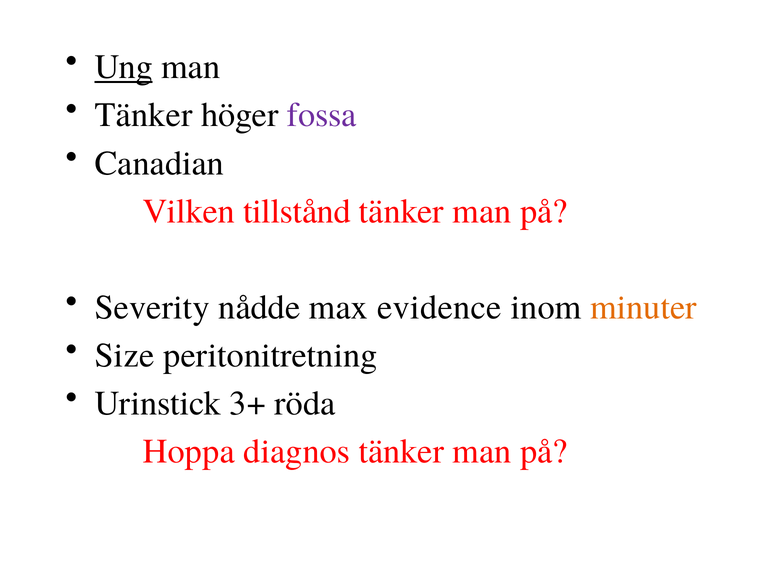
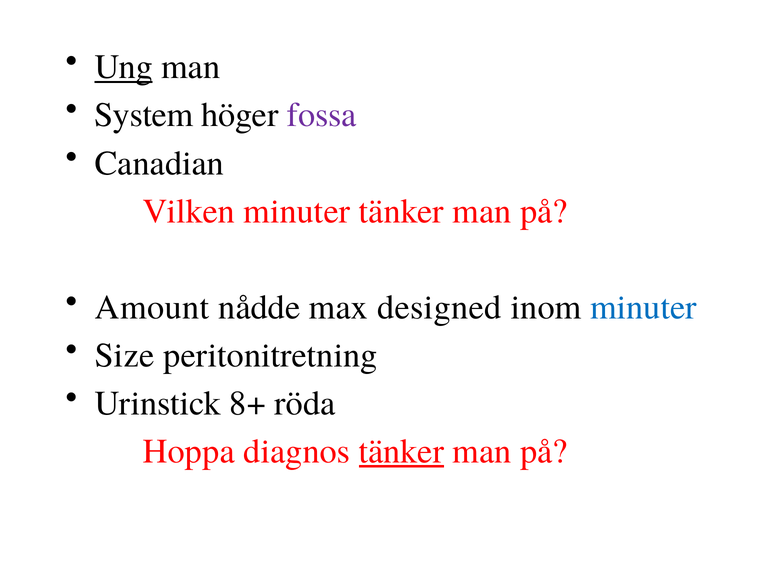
Tänker: Tänker -> System (144, 115)
Vilken tillstånd: tillstånd -> minuter (297, 211)
Severity: Severity -> Amount (152, 307)
evidence: evidence -> designed (439, 307)
minuter colour: orange -> blue (643, 307)
3+: 3+ -> 8+ (248, 403)
tänker underline: none -> present (401, 452)
